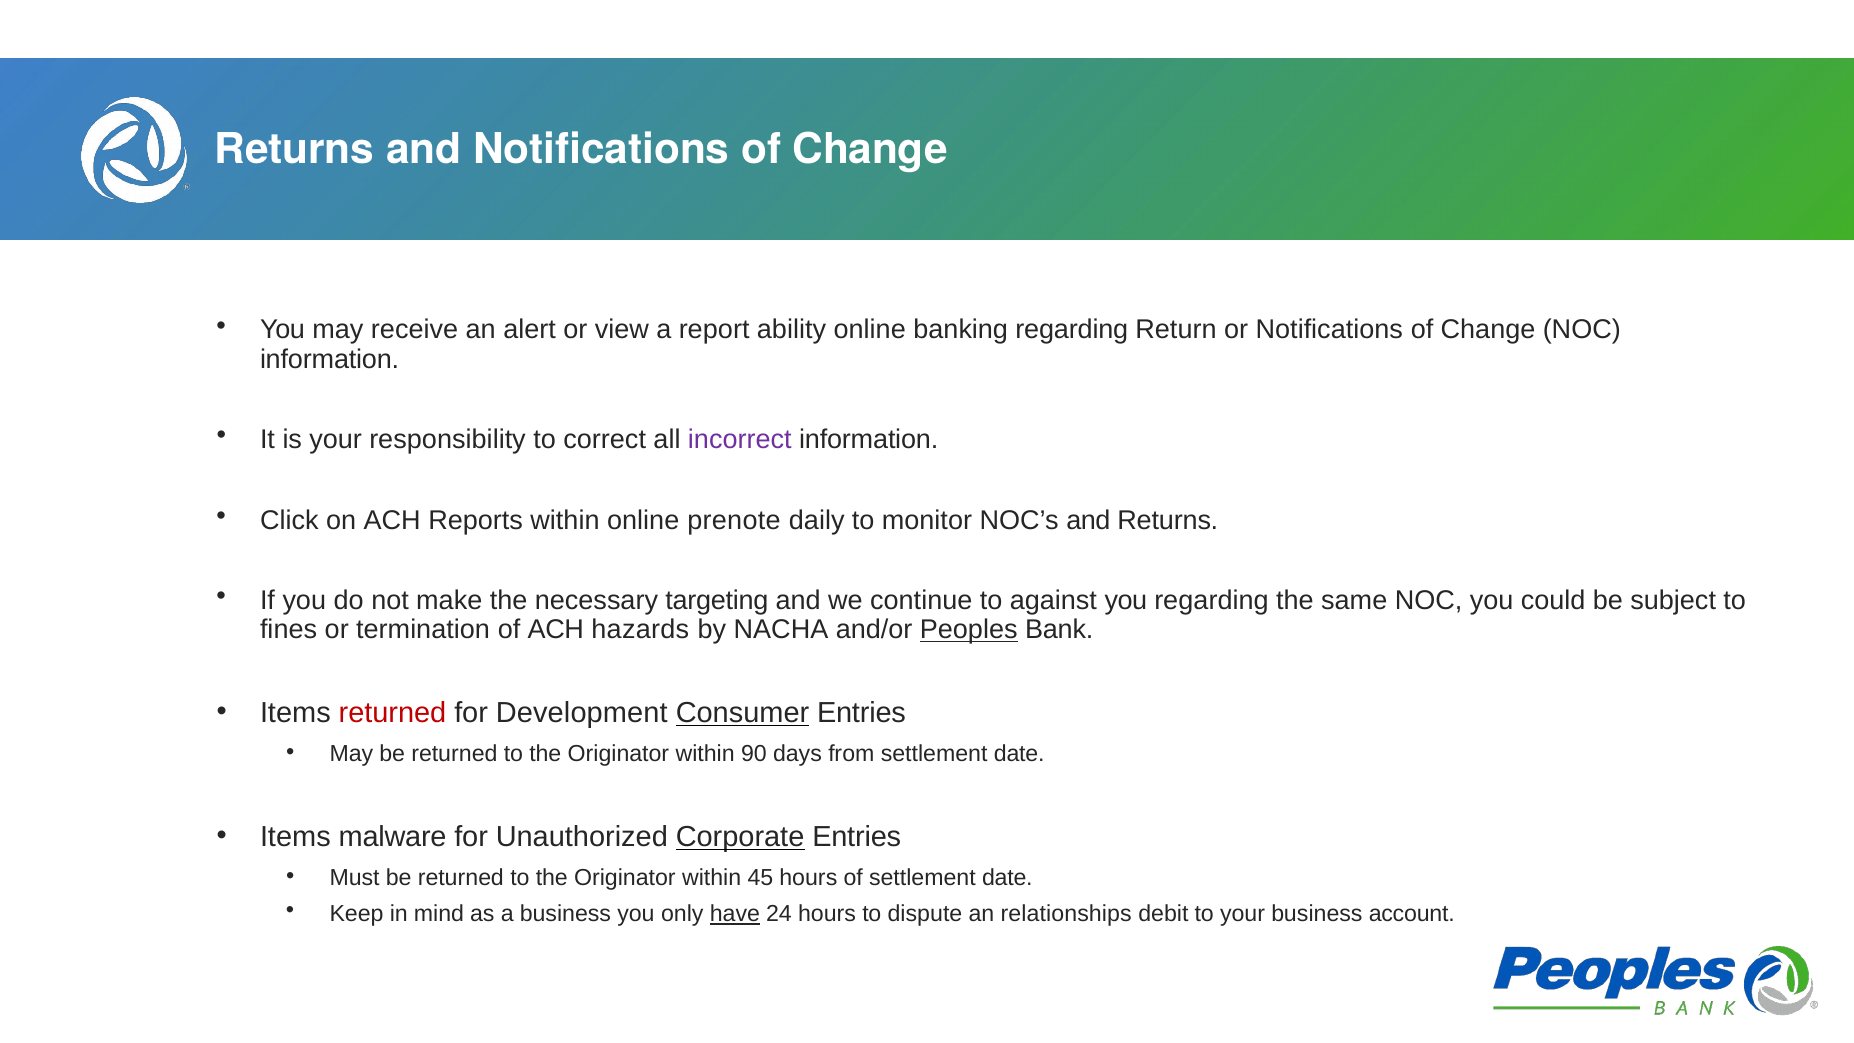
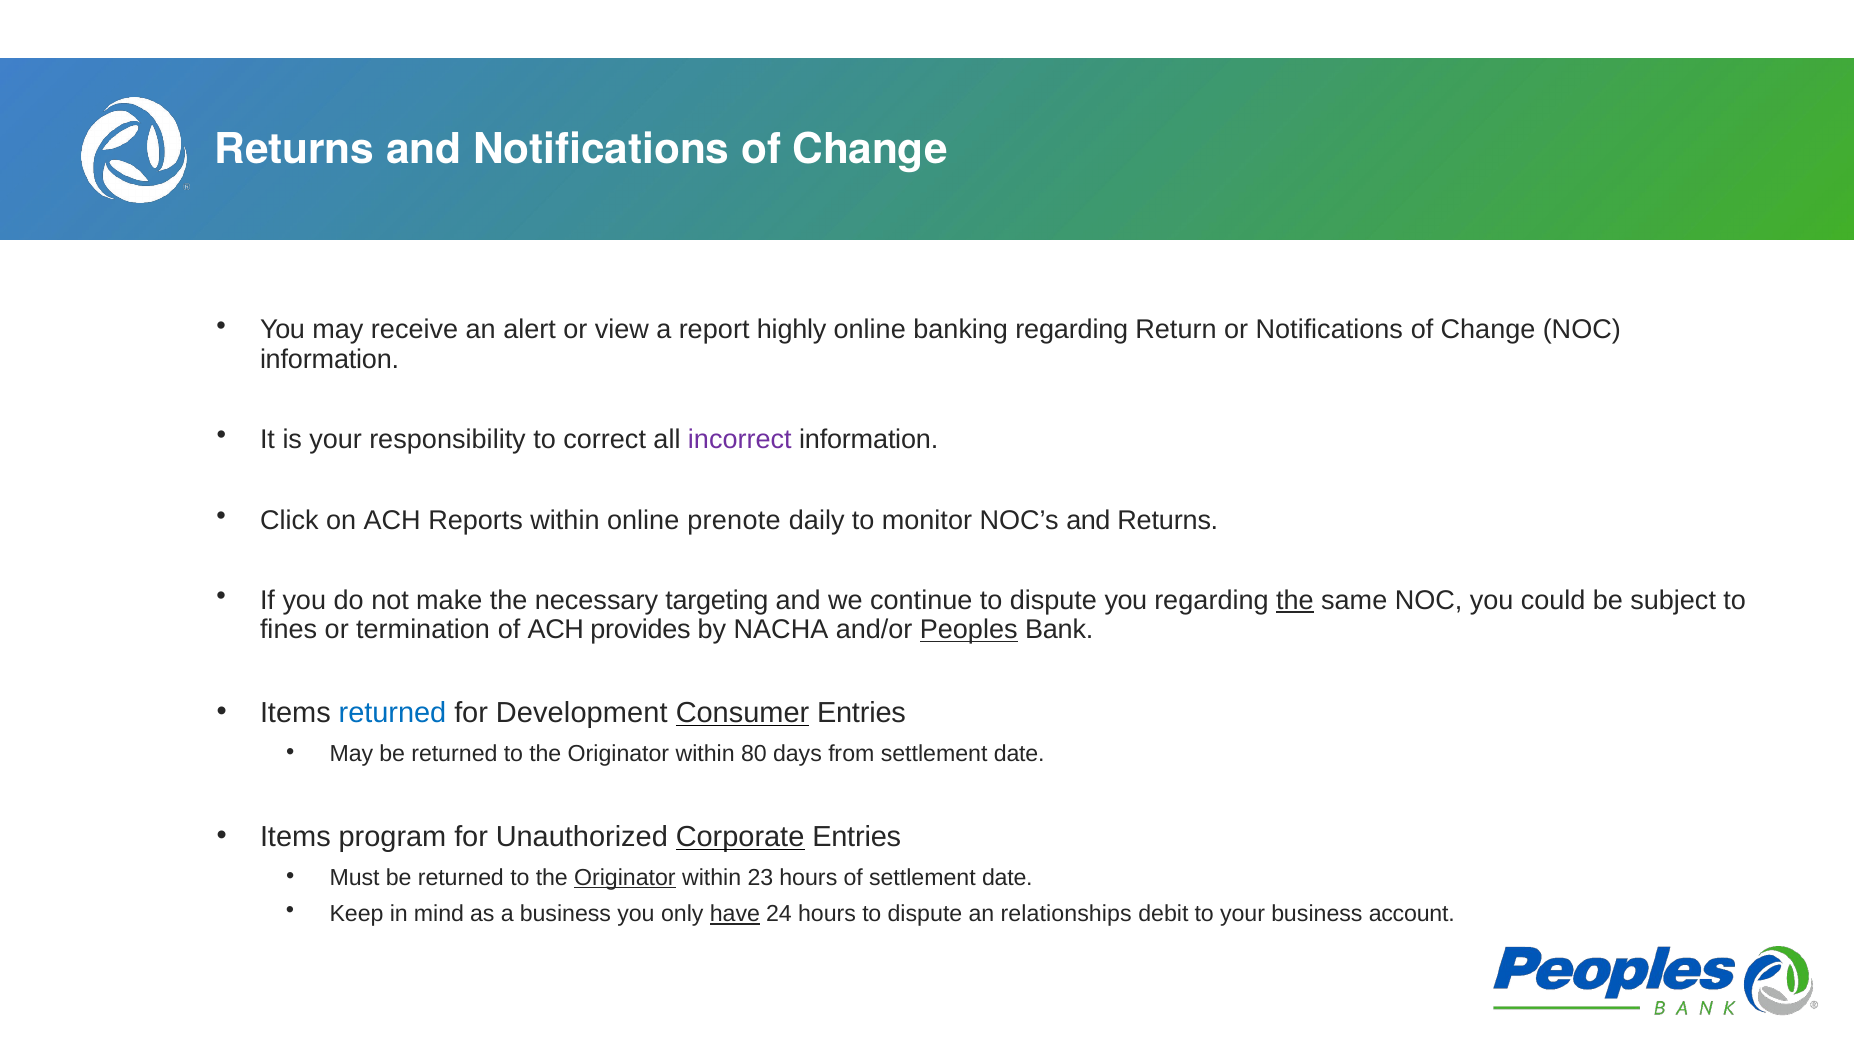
ability: ability -> highly (792, 330)
continue to against: against -> dispute (1053, 600)
the underline: none -> present (1295, 600)
hazards: hazards -> provides (641, 630)
returned colour: red -> blue (392, 712)
90: 90 -> 80 (754, 753)
malware: malware -> program (392, 837)
Originator underline: none -> present (625, 878)
45: 45 -> 23 (760, 878)
